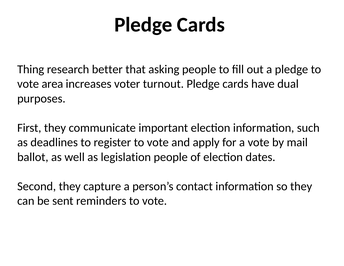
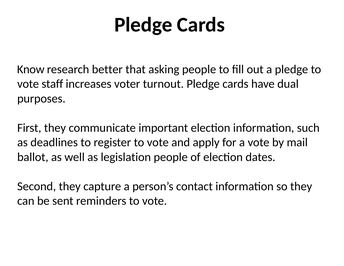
Thing: Thing -> Know (31, 69)
area: area -> staff (52, 84)
